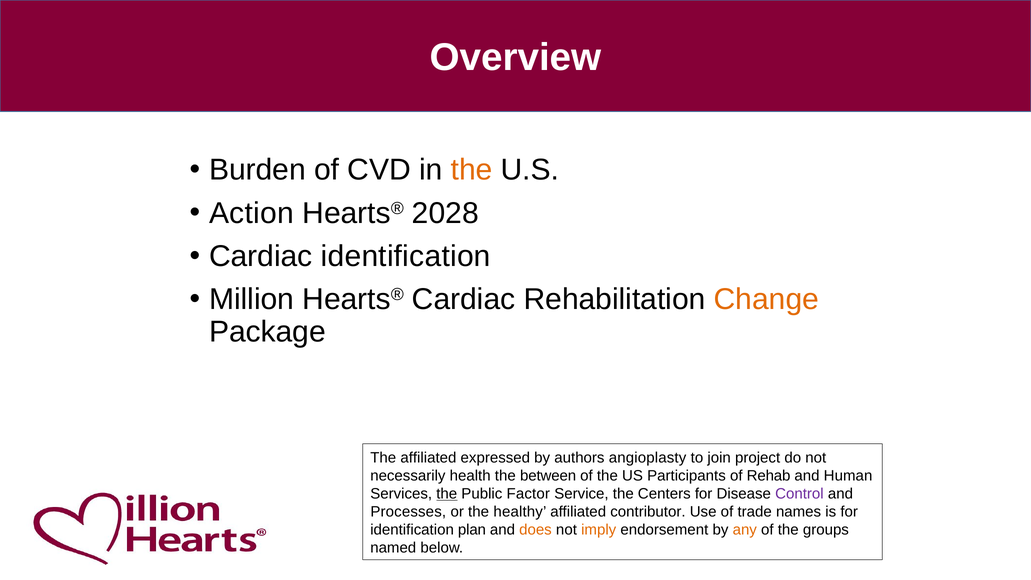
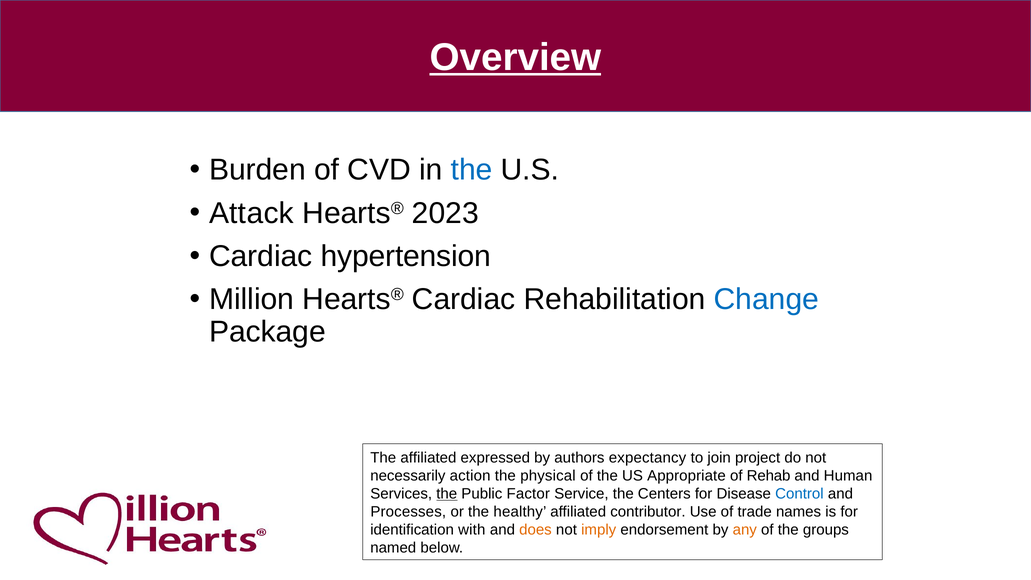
Overview underline: none -> present (515, 58)
the colour: orange -> blue (472, 170)
Action: Action -> Attack (251, 213)
2028: 2028 -> 2023 (445, 213)
Cardiac identification: identification -> hypertension (406, 256)
Change colour: orange -> blue (766, 299)
angioplasty: angioplasty -> expectancy (648, 458)
health: health -> action (470, 476)
between: between -> physical (548, 476)
Participants: Participants -> Appropriate (686, 476)
Control colour: purple -> blue (799, 494)
plan: plan -> with (472, 530)
